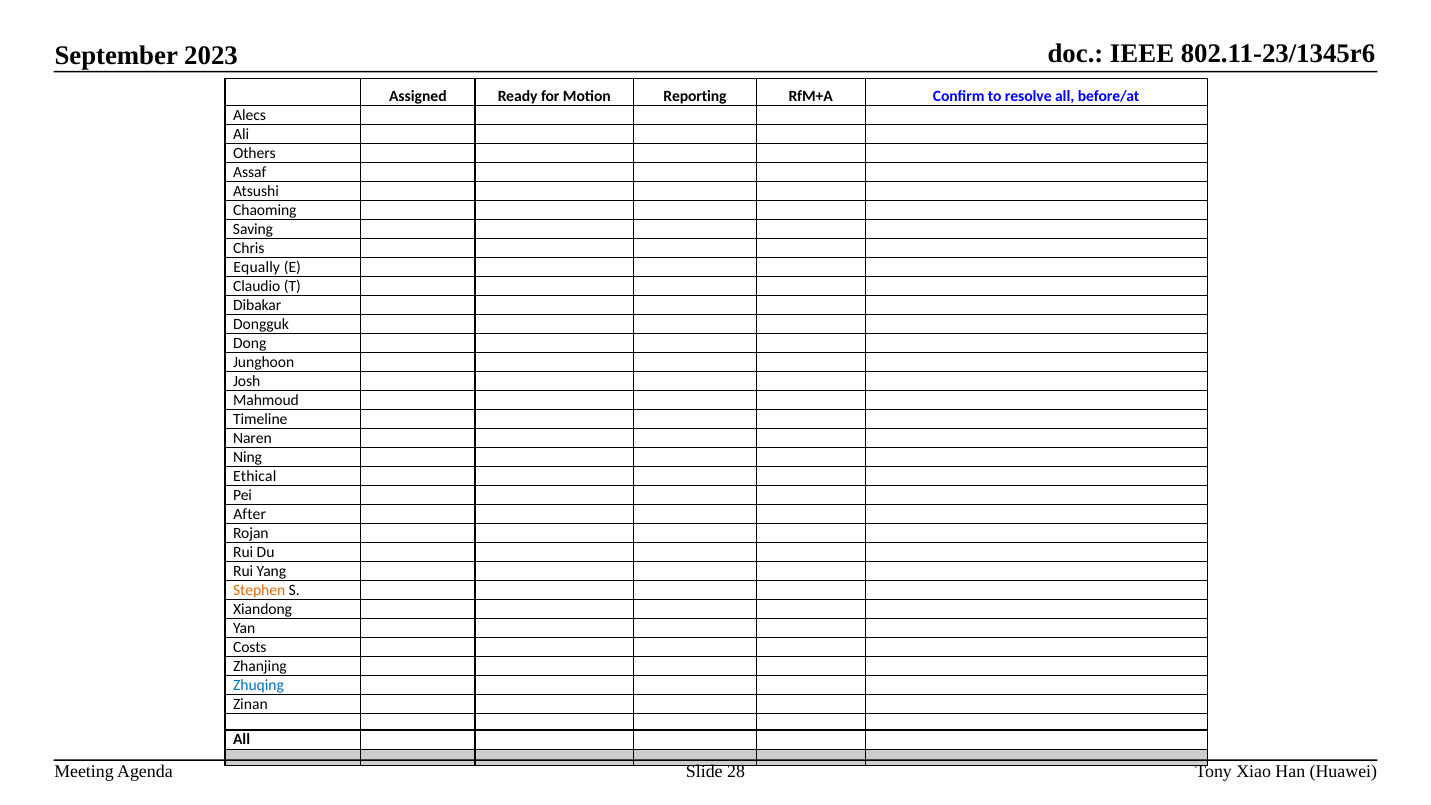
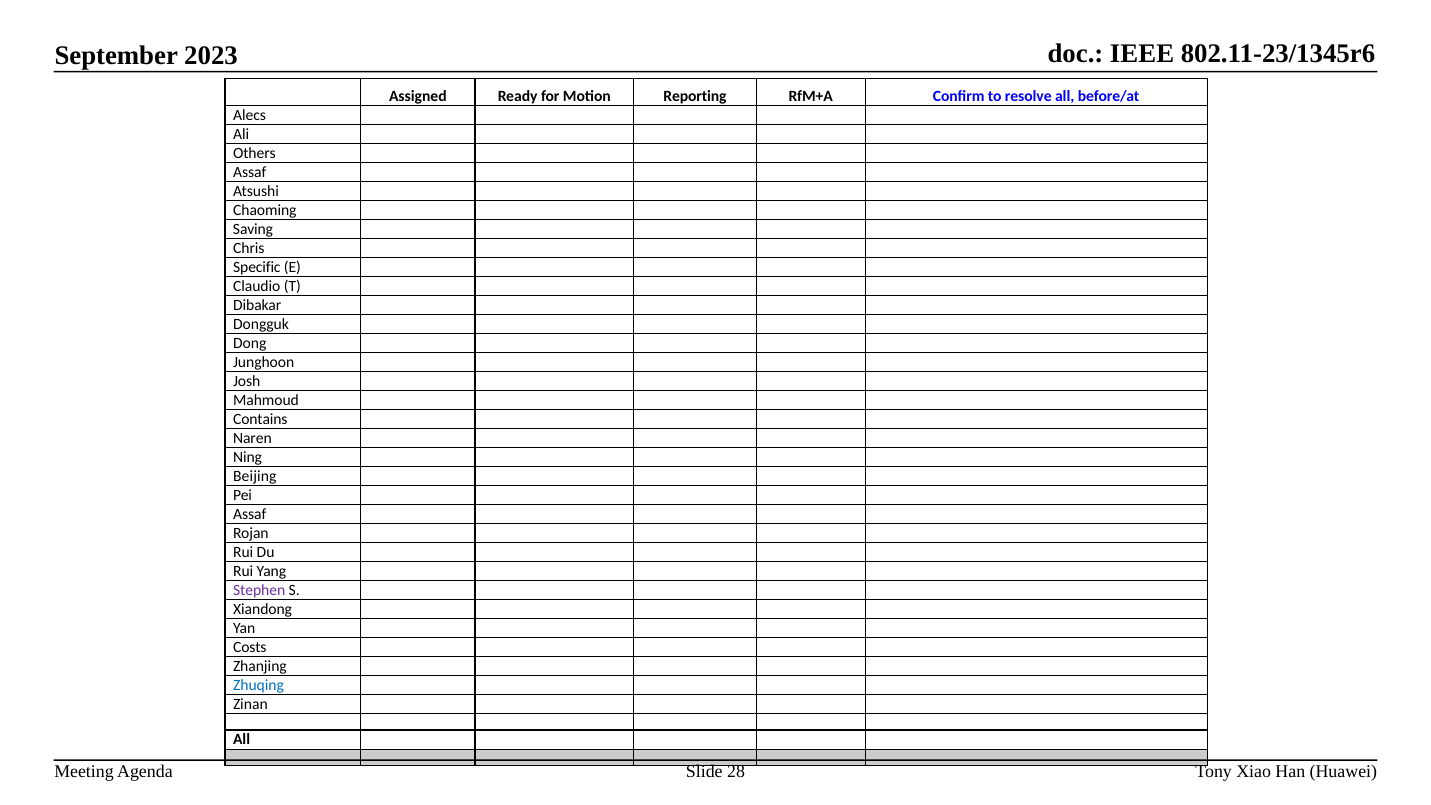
Equally: Equally -> Specific (257, 267)
Timeline: Timeline -> Contains (260, 419)
Ethical: Ethical -> Beijing (255, 476)
After: After -> Assaf (250, 514)
Stephen colour: orange -> purple (259, 590)
